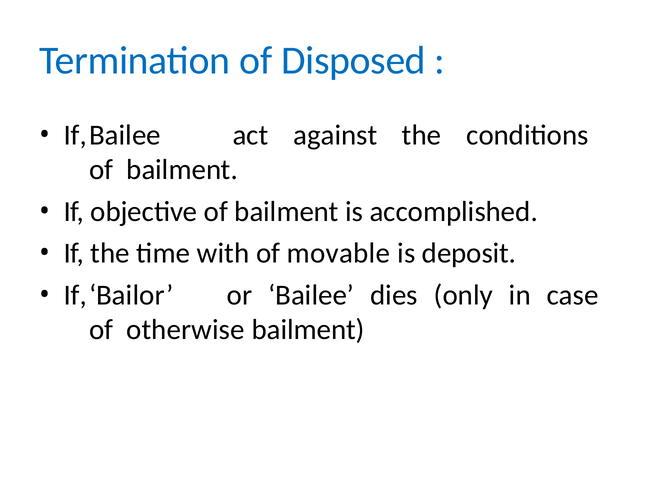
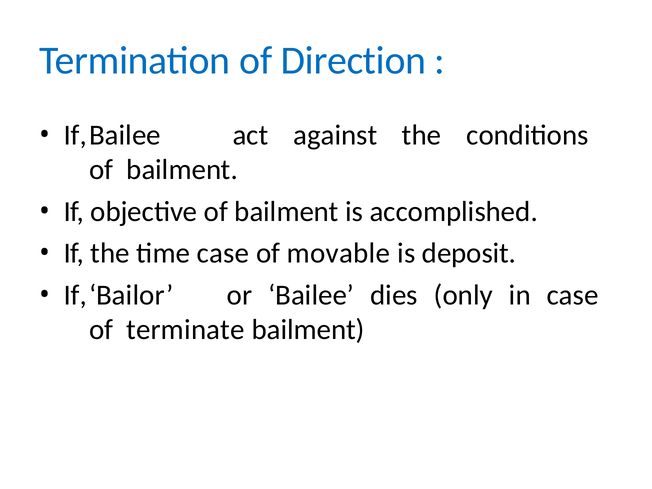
Disposed: Disposed -> Direction (354, 61)
time with: with -> case (223, 253)
otherwise: otherwise -> terminate (186, 330)
